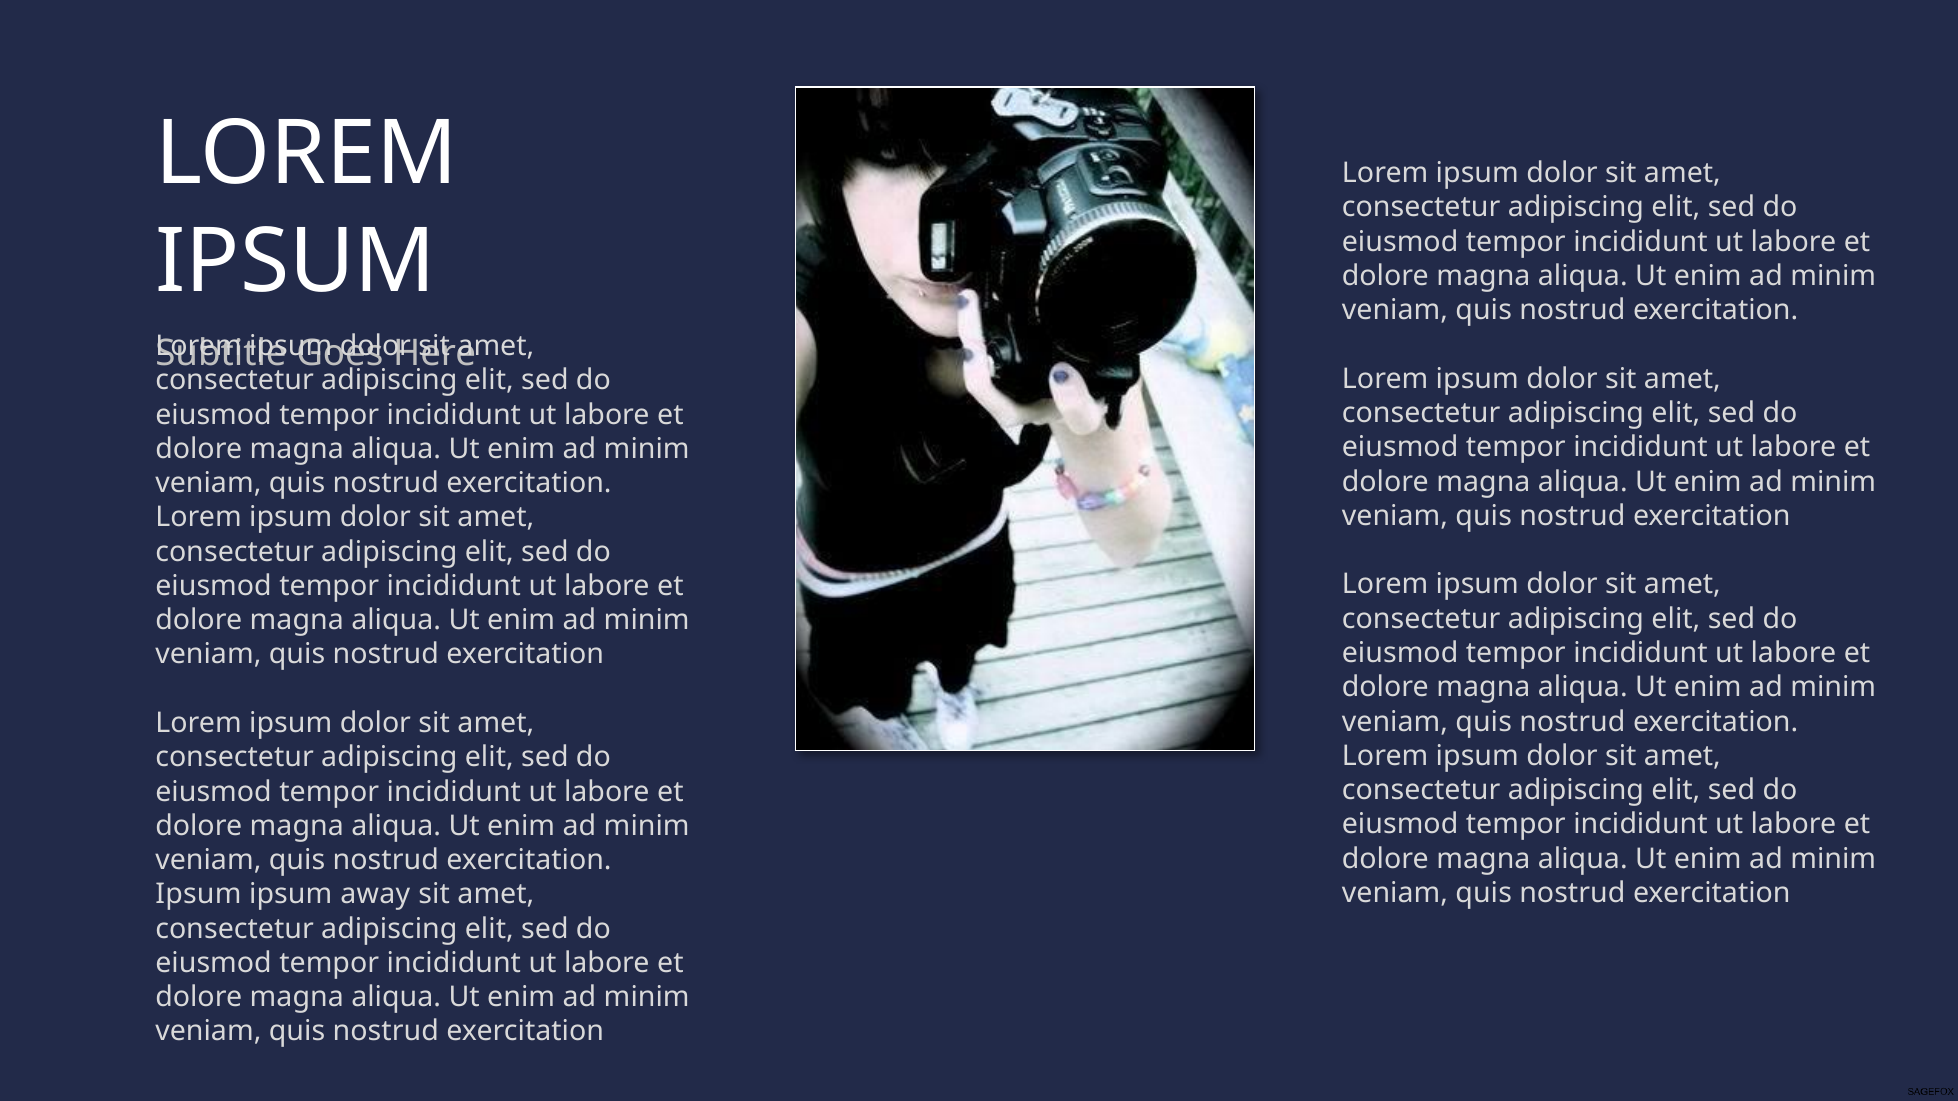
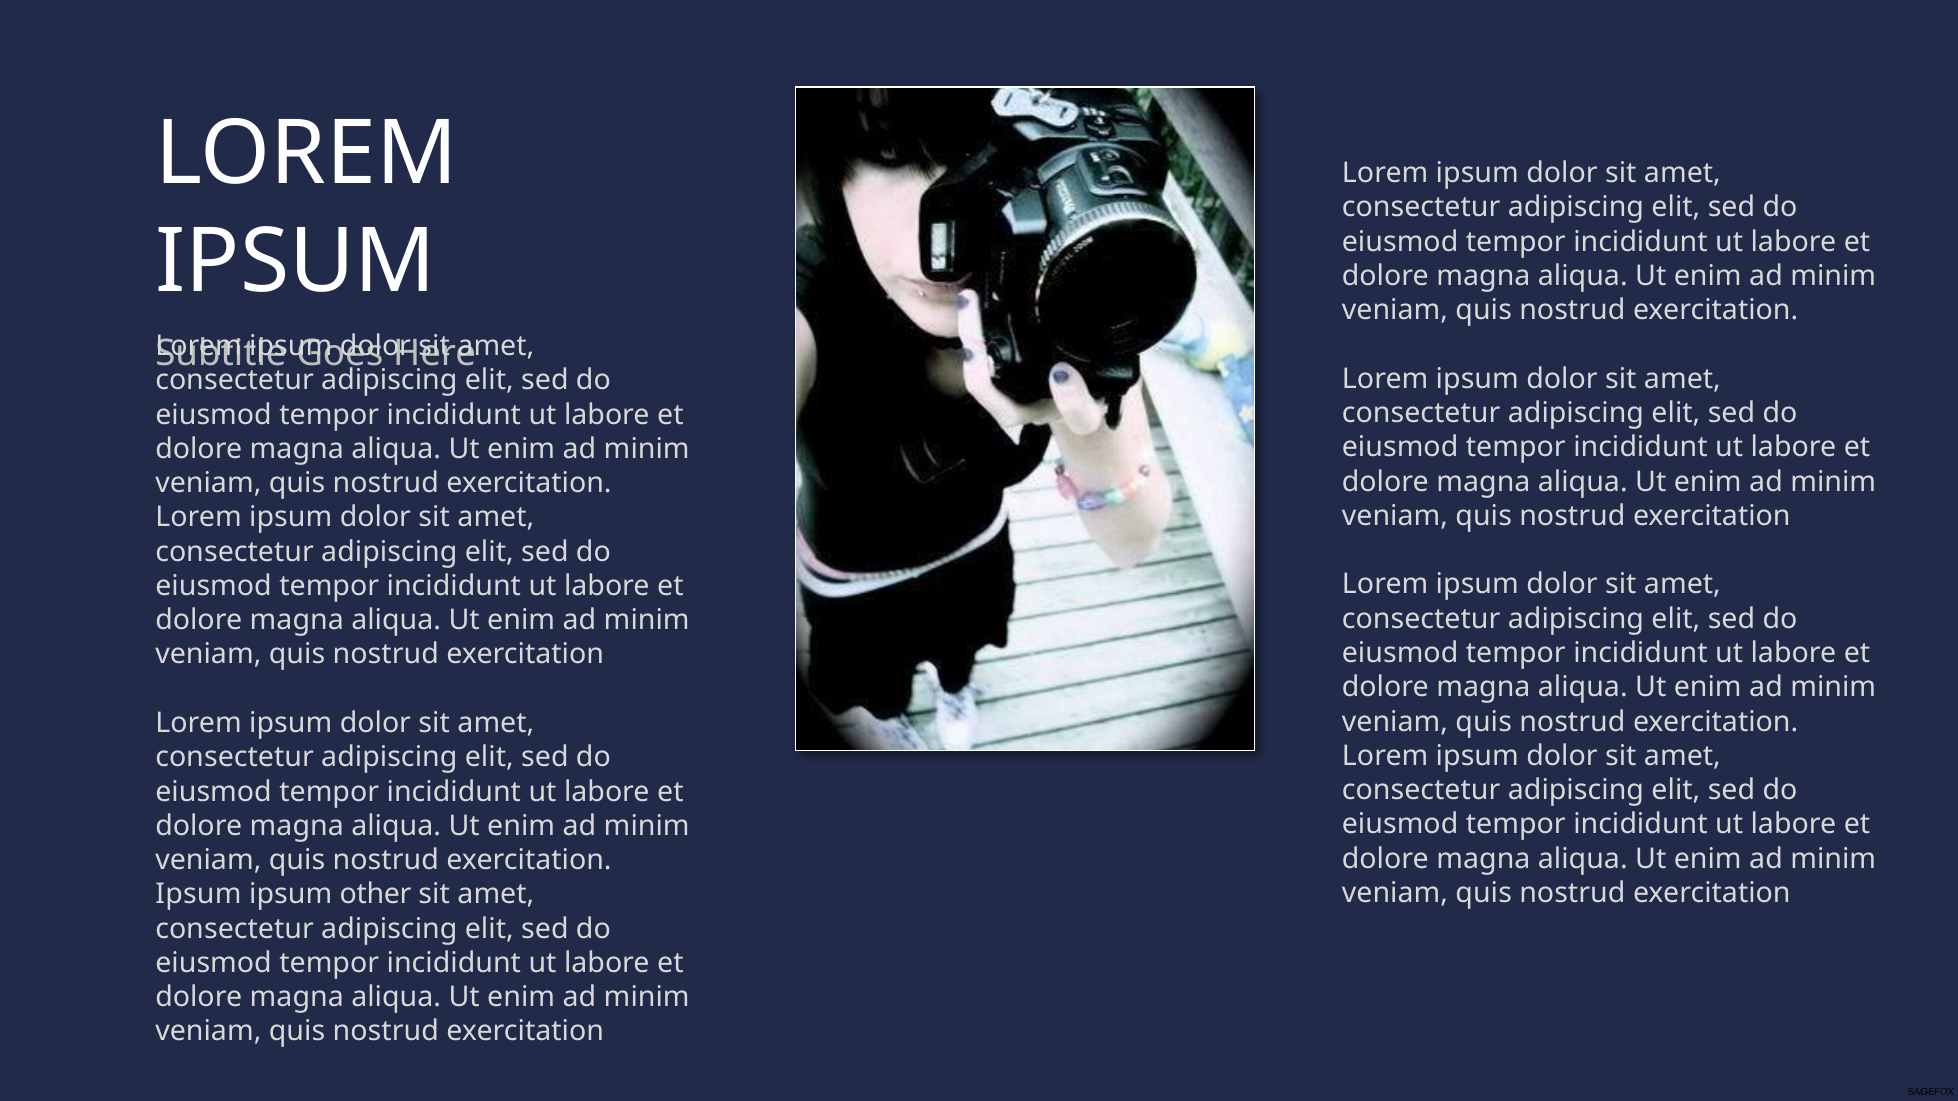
away: away -> other (376, 895)
